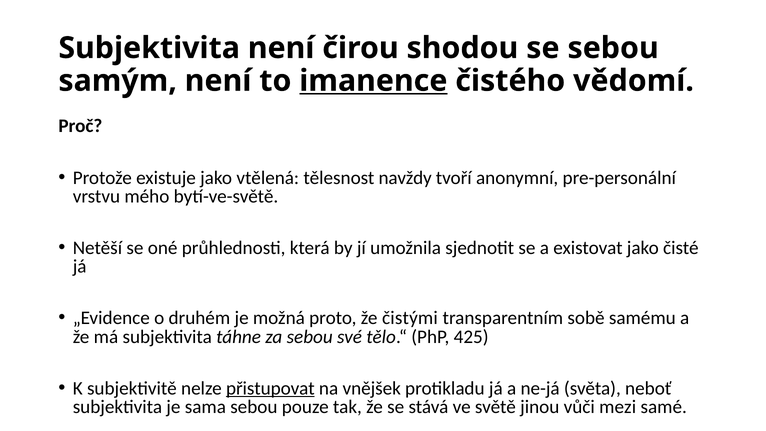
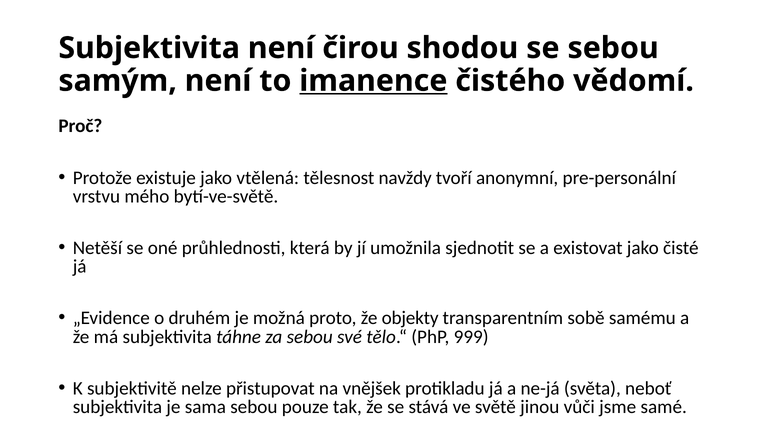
čistými: čistými -> objekty (410, 318)
425: 425 -> 999 (471, 337)
přistupovat underline: present -> none (270, 388)
mezi: mezi -> jsme (618, 407)
